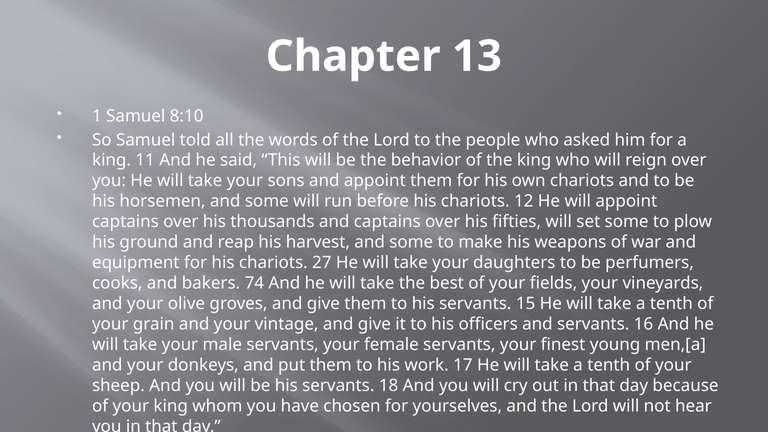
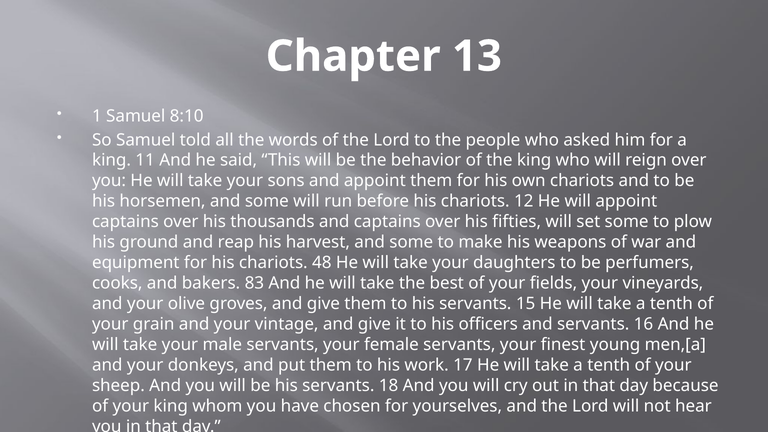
27: 27 -> 48 (322, 263)
74: 74 -> 83 (254, 283)
